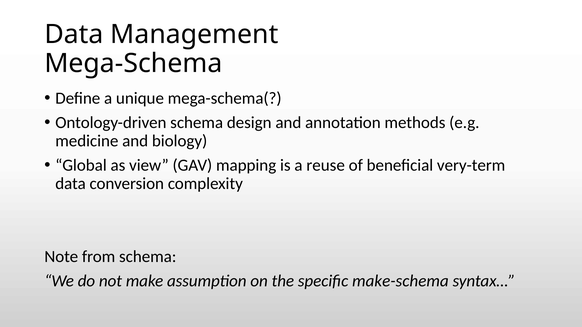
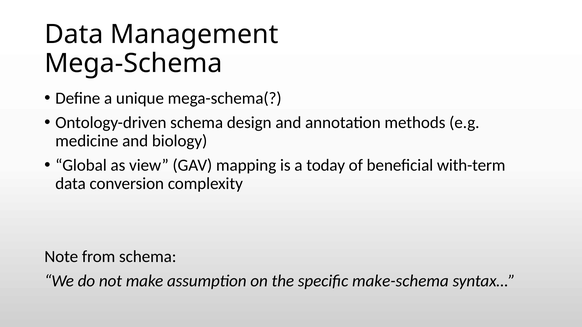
reuse: reuse -> today (326, 165)
very-term: very-term -> with-term (471, 165)
